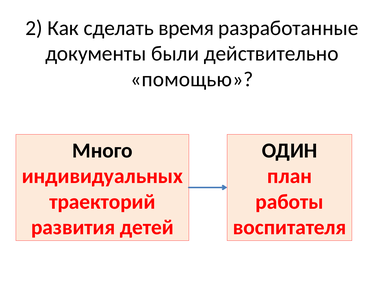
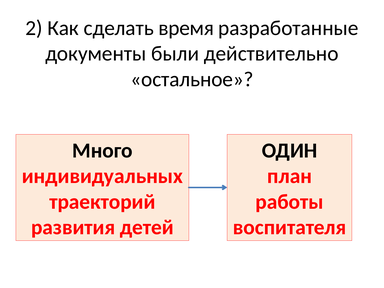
помощью: помощью -> остальное (192, 79)
